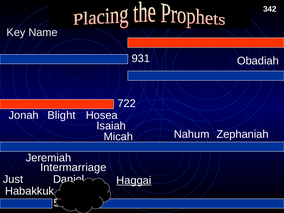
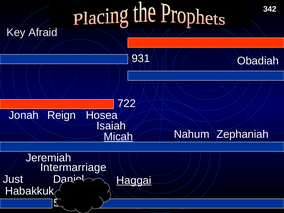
Name: Name -> Afraid (43, 32)
Blight: Blight -> Reign (62, 115)
Micah underline: none -> present (118, 137)
